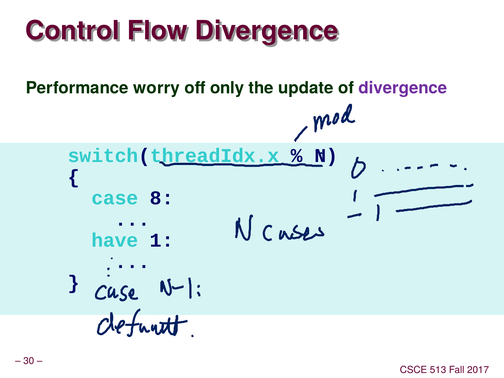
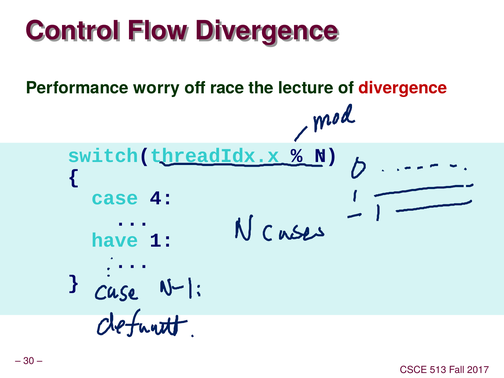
only: only -> race (227, 88)
update: update -> lecture (306, 88)
divergence colour: purple -> red (403, 88)
8: 8 -> 4 (162, 198)
